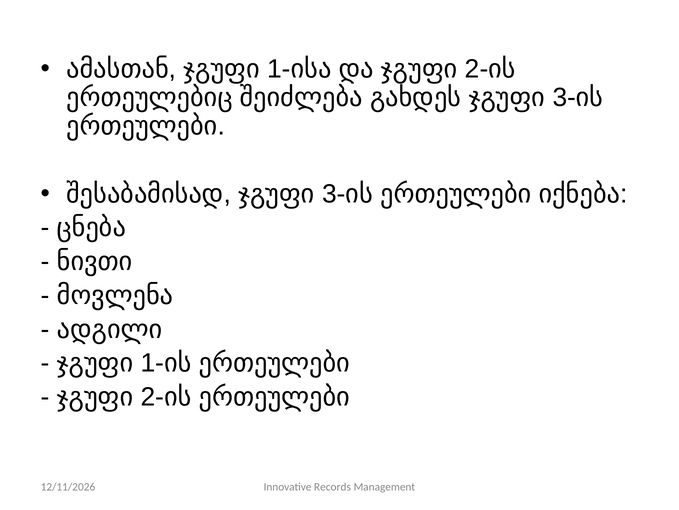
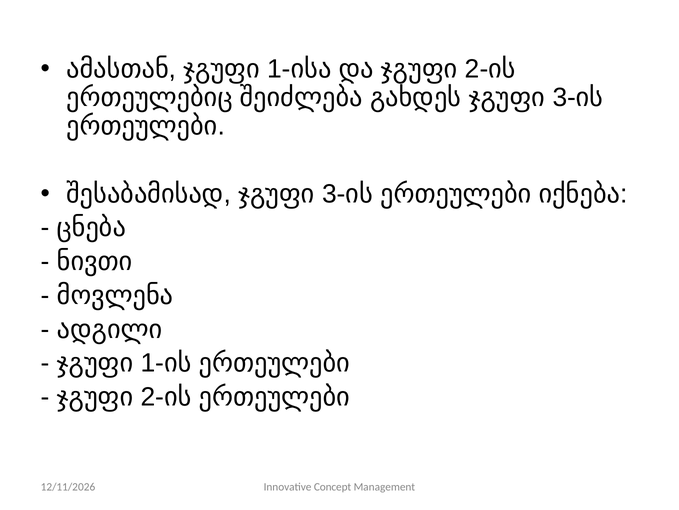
Records: Records -> Concept (333, 486)
